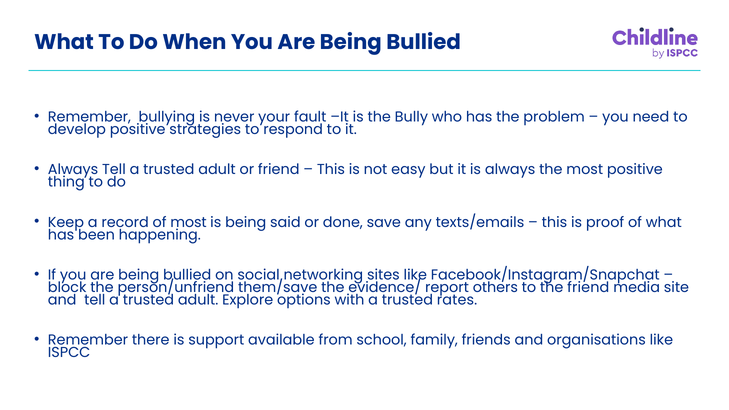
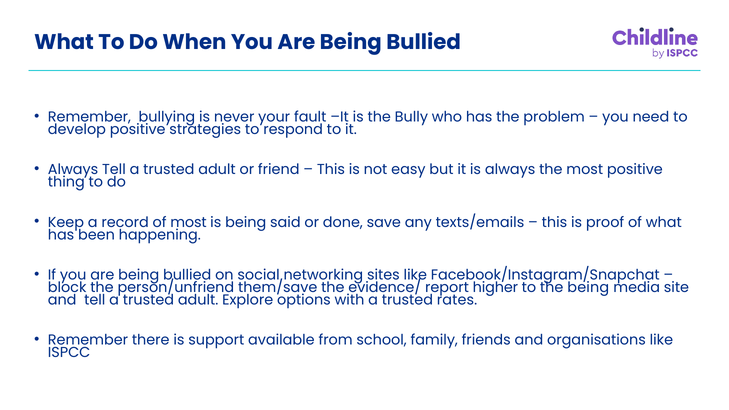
others: others -> higher (495, 287)
the friend: friend -> being (588, 287)
